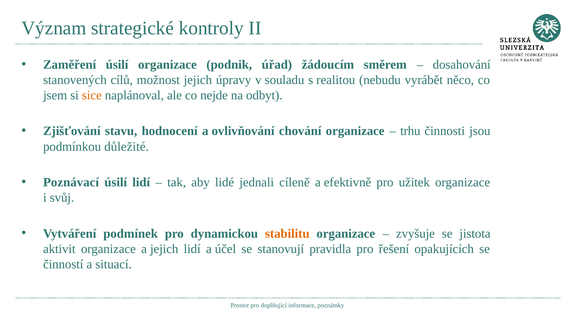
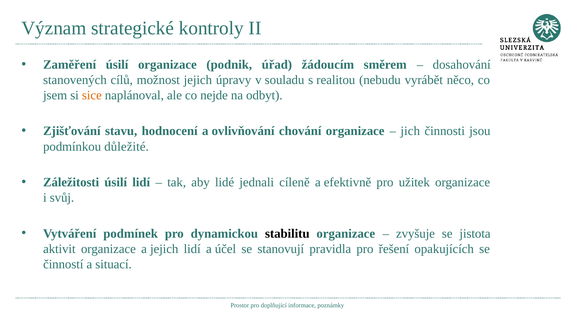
trhu: trhu -> jich (410, 131)
Poznávací: Poznávací -> Záležitosti (71, 182)
stabilitu colour: orange -> black (287, 233)
